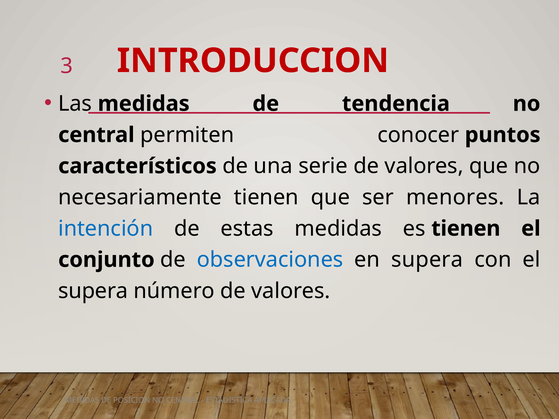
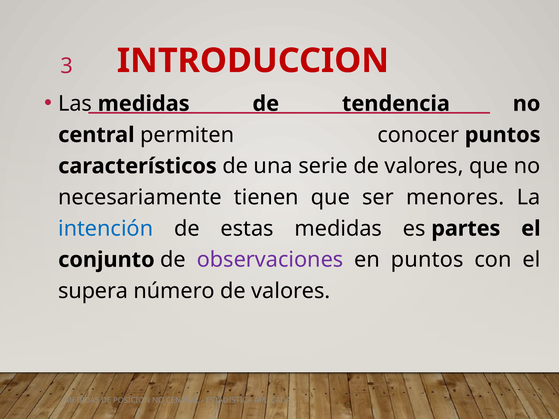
es tienen: tienen -> partes (466, 229)
observaciones colour: blue -> purple (270, 260)
en supera: supera -> puntos (427, 260)
